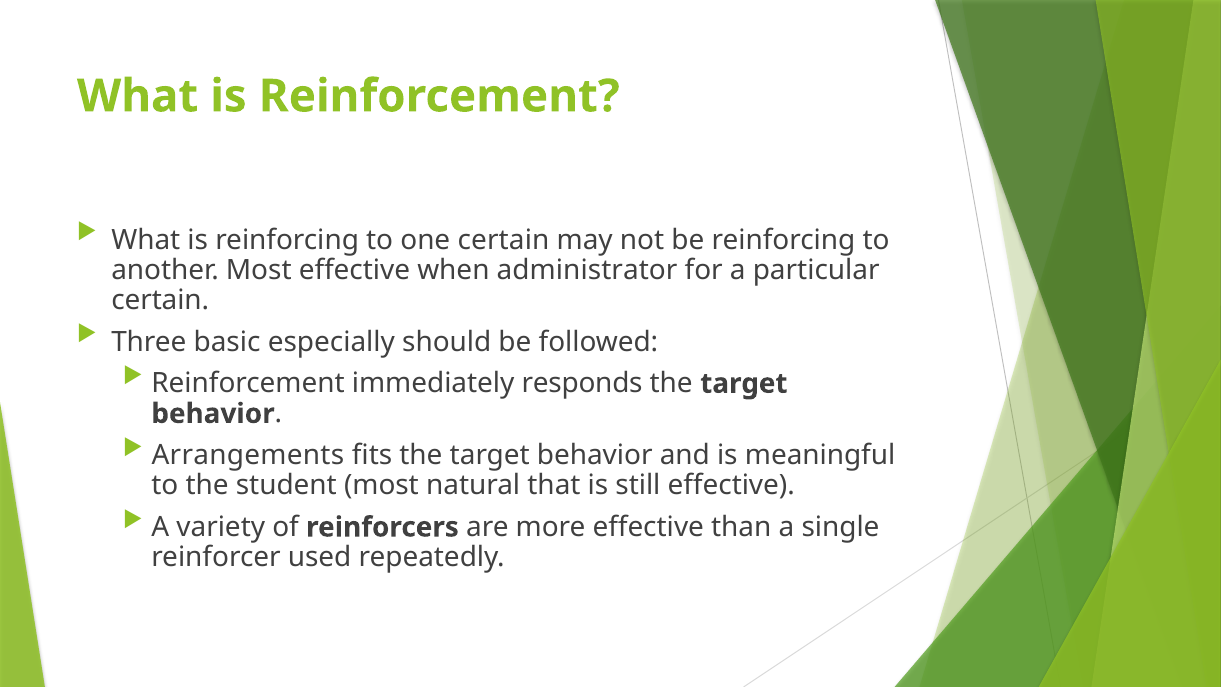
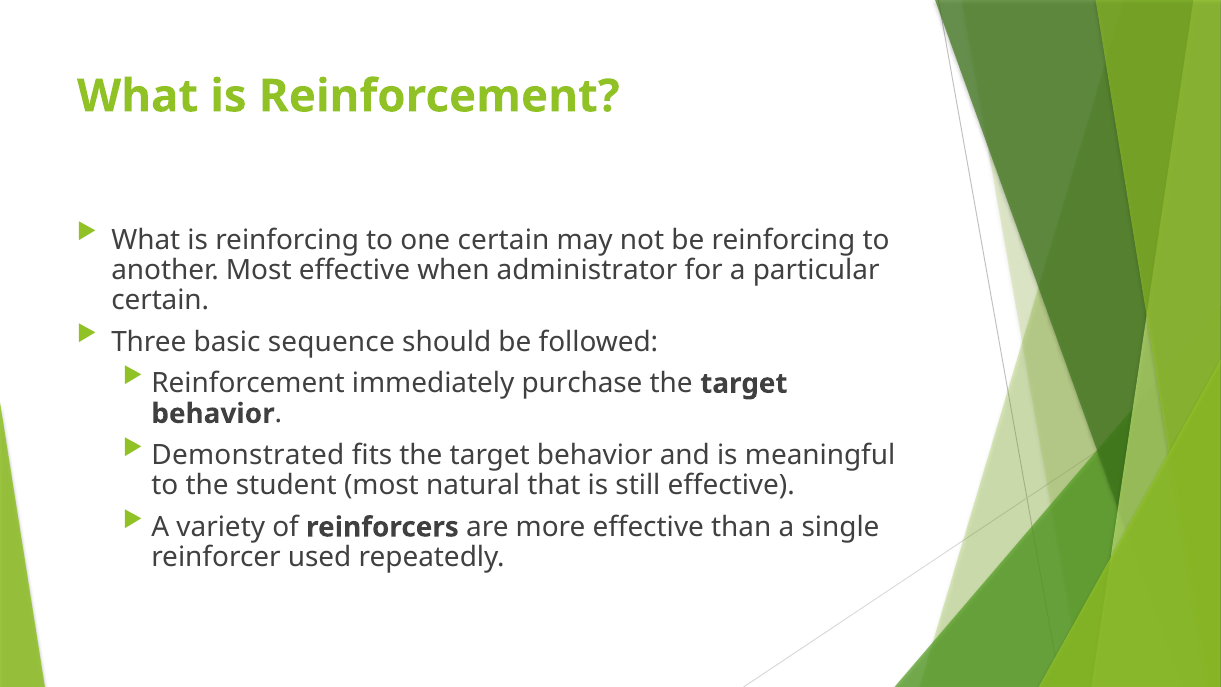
especially: especially -> sequence (331, 342)
responds: responds -> purchase (582, 383)
Arrangements: Arrangements -> Demonstrated (248, 455)
